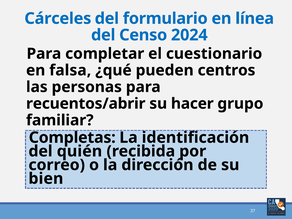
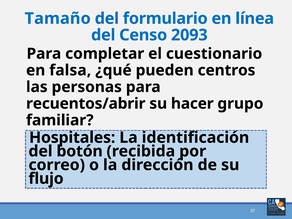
Cárceles: Cárceles -> Tamaño (58, 18)
2024: 2024 -> 2093 (189, 35)
Completas: Completas -> Hospitales (72, 138)
quién: quién -> botón (80, 151)
bien: bien -> flujo (46, 179)
